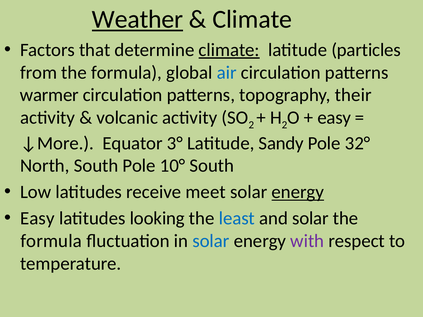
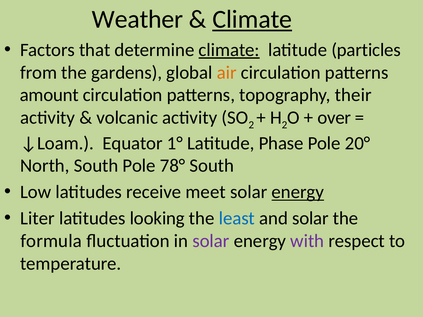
Weather underline: present -> none (138, 19)
Climate underline: none -> present (252, 19)
from the formula: formula -> gardens (127, 73)
air colour: blue -> orange (227, 73)
warmer: warmer -> amount (49, 95)
easy: easy -> over (334, 118)
↓More: ↓More -> ↓Loam (57, 143)
3°: 3° -> 1° (175, 143)
Sandy: Sandy -> Phase (281, 143)
32°: 32° -> 20° (358, 143)
10°: 10° -> 78° (173, 166)
Easy: Easy -> Liter (37, 219)
solar colour: blue -> purple (211, 241)
